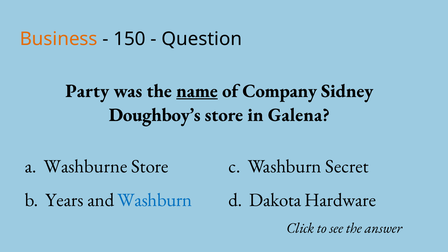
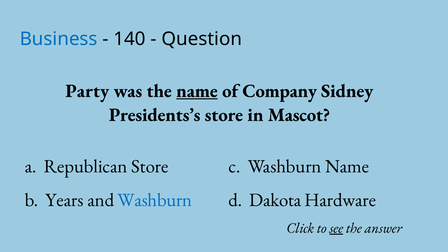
Business colour: orange -> blue (59, 39)
150: 150 -> 140 (130, 39)
Doughboy’s: Doughboy’s -> Presidents’s (155, 115)
Galena: Galena -> Mascot (299, 115)
Washburne: Washburne -> Republican (86, 166)
Washburn Secret: Secret -> Name (347, 166)
see underline: none -> present (336, 228)
